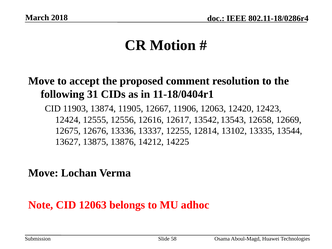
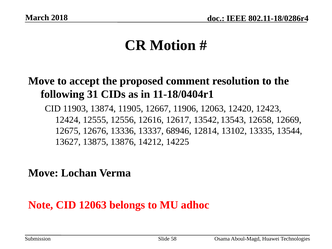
12255: 12255 -> 68946 (179, 131)
